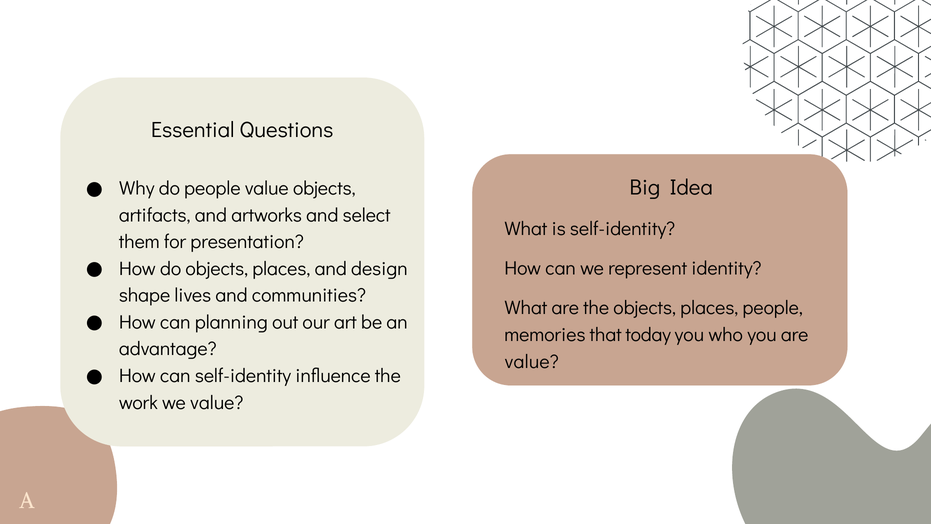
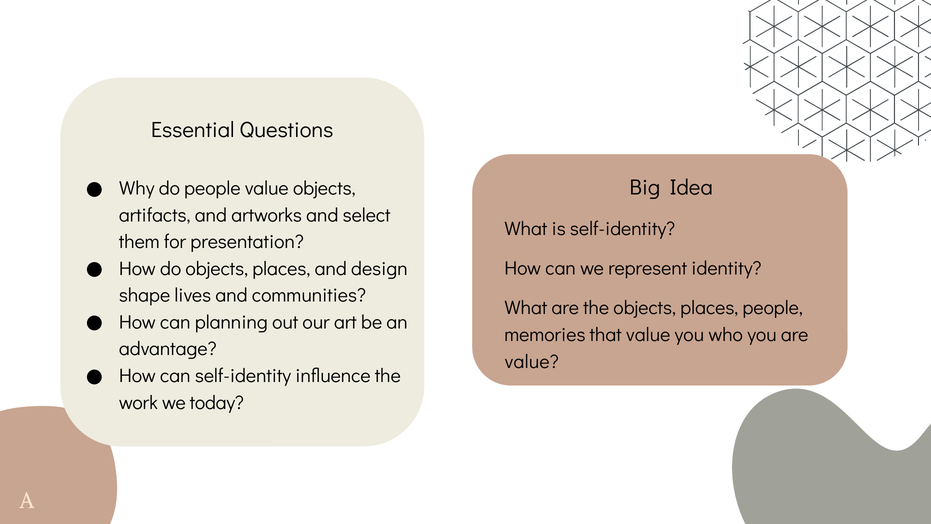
that today: today -> value (648, 335)
we value: value -> today (217, 402)
